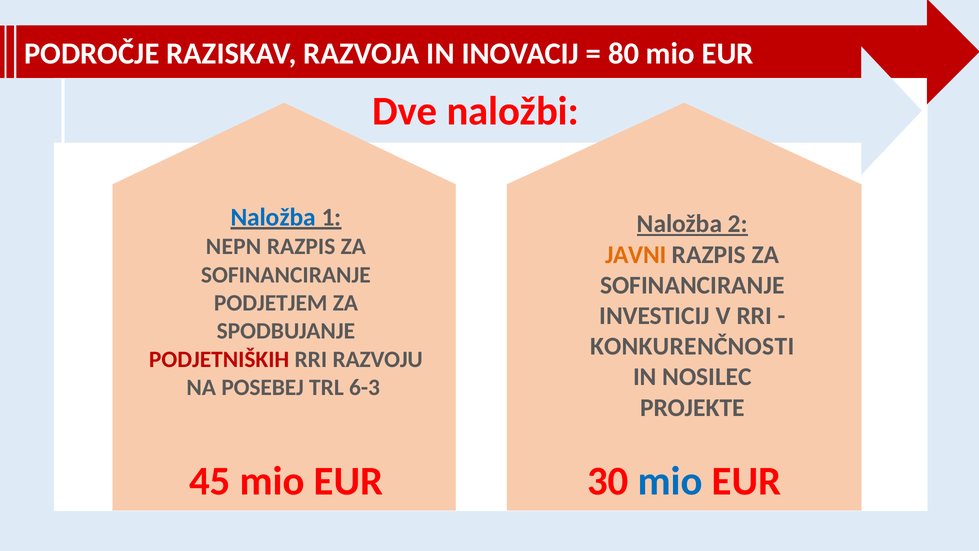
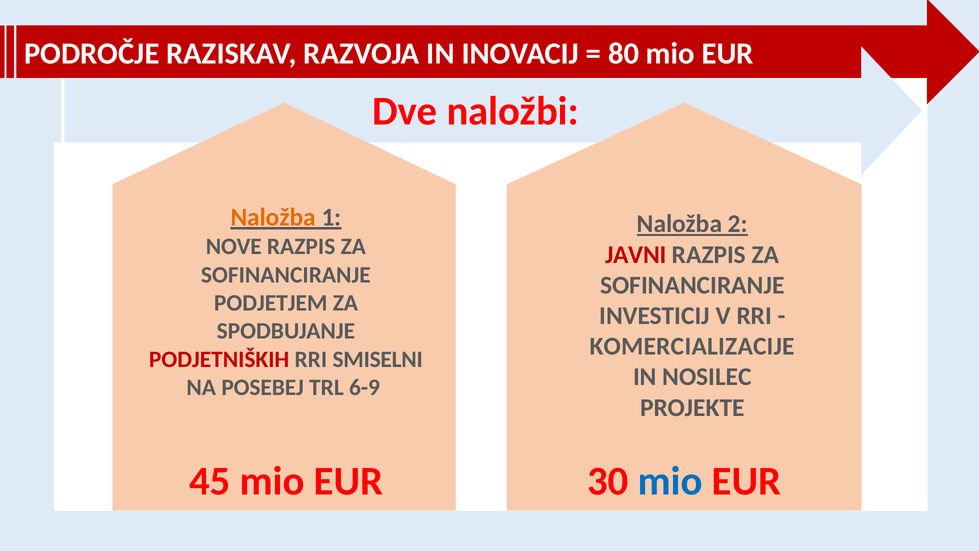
Naložba colour: blue -> orange (273, 217)
NEPN: NEPN -> NOVE (234, 247)
JAVNI colour: orange -> red (636, 254)
KONKURENČNOSTI: KONKURENČNOSTI -> KOMERCIALIZACIJE (692, 346)
RAZVOJU: RAZVOJU -> SMISELNI (378, 359)
6-3: 6-3 -> 6-9 (364, 387)
